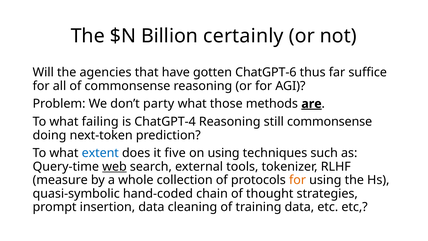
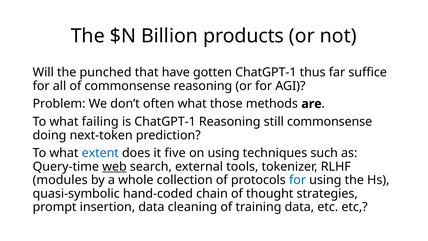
certainly: certainly -> products (244, 36)
agencies: agencies -> punched (106, 72)
gotten ChatGPT-6: ChatGPT-6 -> ChatGPT-1 (266, 72)
party: party -> often (159, 104)
are underline: present -> none (311, 104)
is ChatGPT-4: ChatGPT-4 -> ChatGPT-1 (165, 122)
measure: measure -> modules (60, 180)
for colour: orange -> blue (298, 180)
